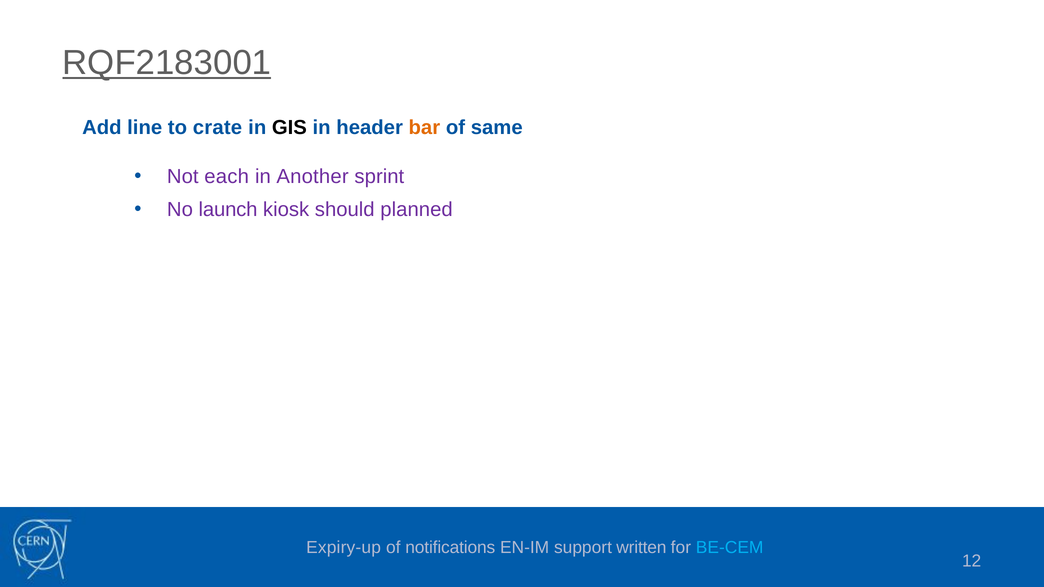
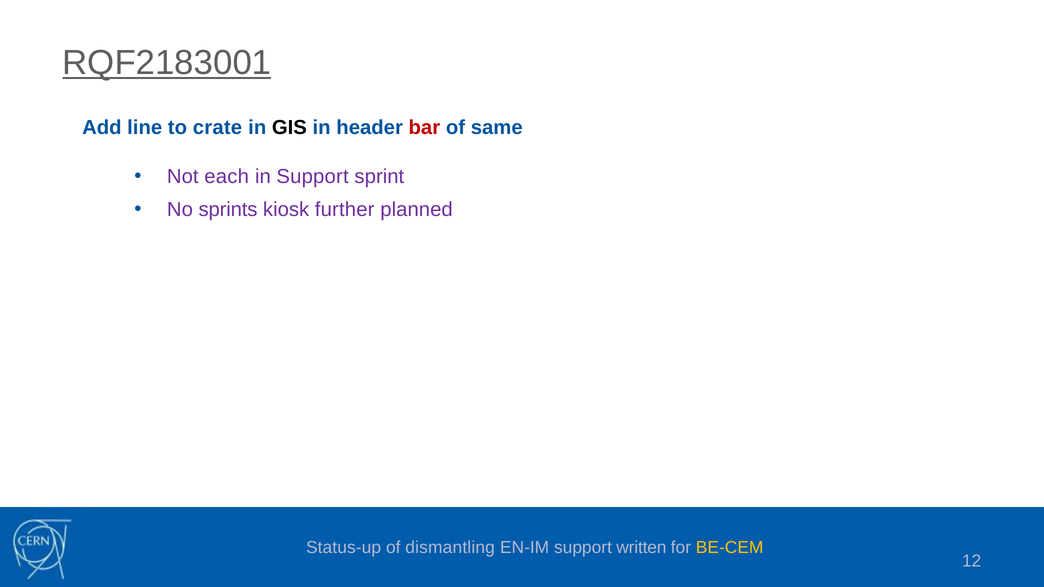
bar colour: orange -> red (424, 128)
in Another: Another -> Support (313, 177)
launch: launch -> sprints (228, 210)
should: should -> further (345, 210)
Expiry-up: Expiry-up -> Status-up (344, 548)
notifications: notifications -> dismantling (450, 548)
BE-CEM colour: light blue -> yellow (730, 548)
